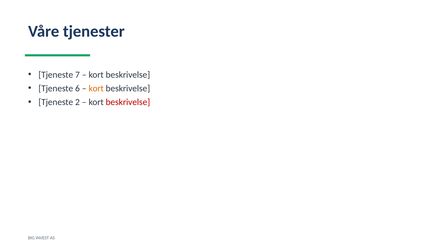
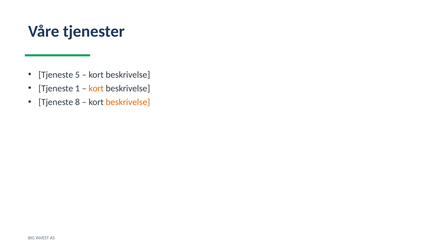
7: 7 -> 5 (77, 75)
6: 6 -> 1 (77, 89)
2: 2 -> 8 (77, 103)
beskrivelse colour: red -> orange (128, 103)
